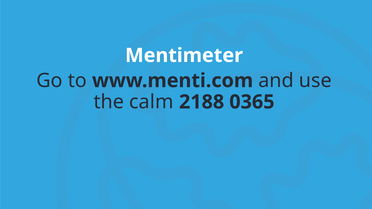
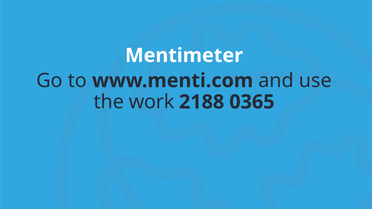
calm: calm -> work (152, 102)
